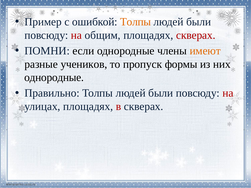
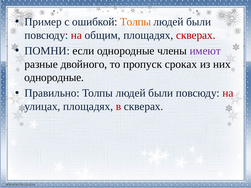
имеют colour: orange -> purple (205, 51)
учеников: учеников -> двойного (84, 64)
формы: формы -> сроках (181, 64)
